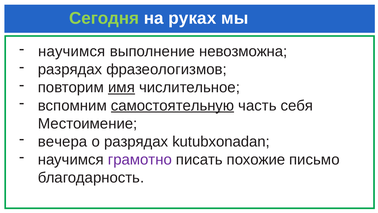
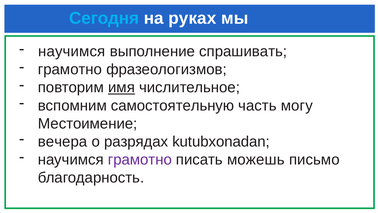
Сегодня colour: light green -> light blue (104, 18)
невозможна: невозможна -> спрашивать (243, 51)
разрядах: разрядах -> грамотно (70, 69)
самостоятельную underline: present -> none (173, 105)
себя: себя -> могу (297, 105)
похожие: похожие -> можешь (256, 159)
